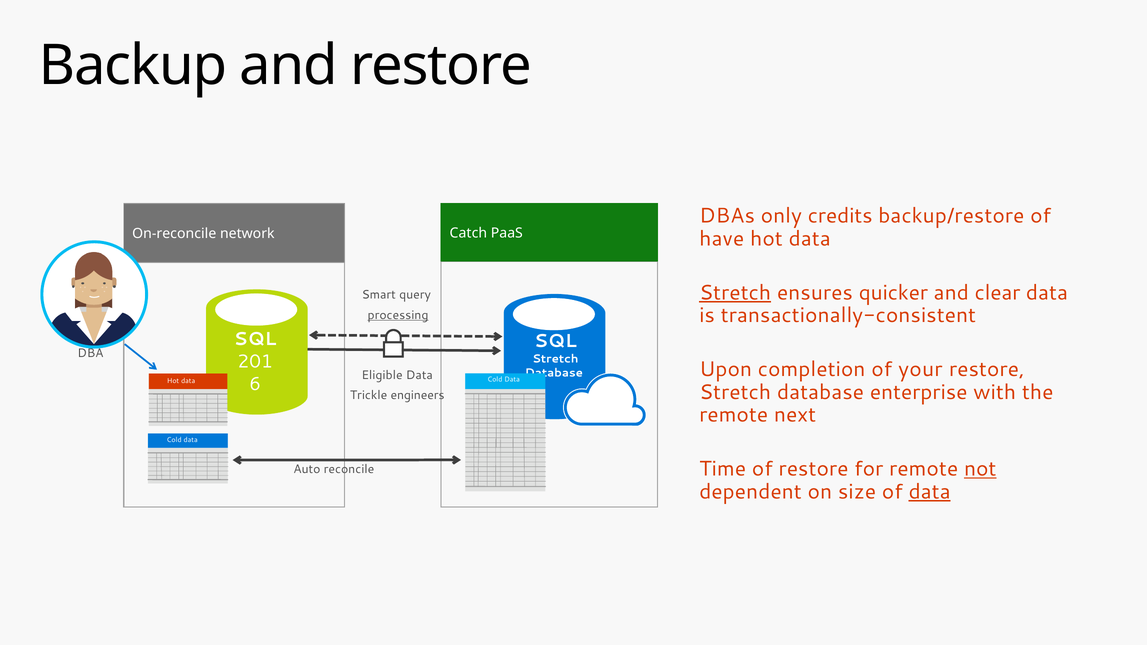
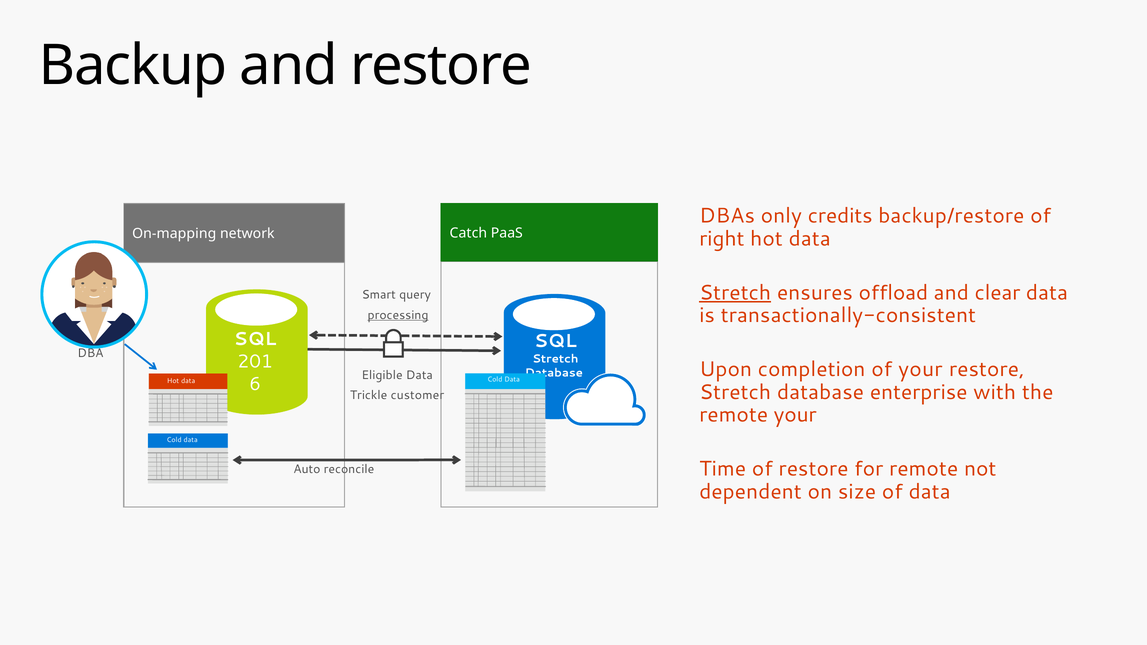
On-reconcile: On-reconcile -> On-mapping (174, 234)
have: have -> right (722, 239)
quicker: quicker -> offload (893, 293)
engineers: engineers -> customer (417, 395)
remote next: next -> your (795, 415)
not underline: present -> none (980, 469)
data underline: present -> none (930, 492)
